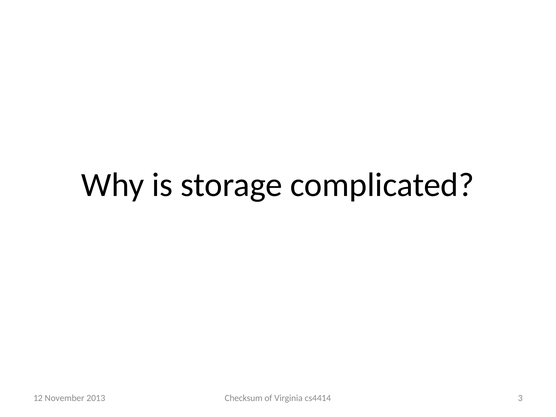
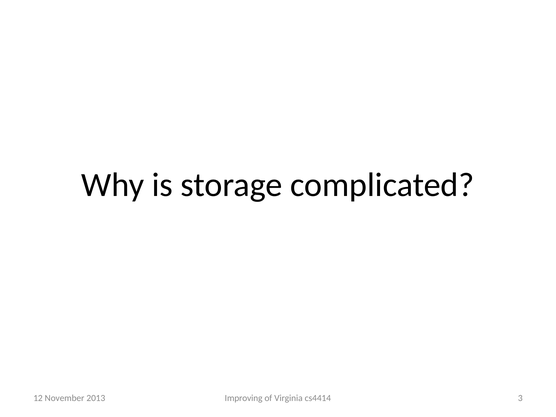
Checksum: Checksum -> Improving (244, 398)
